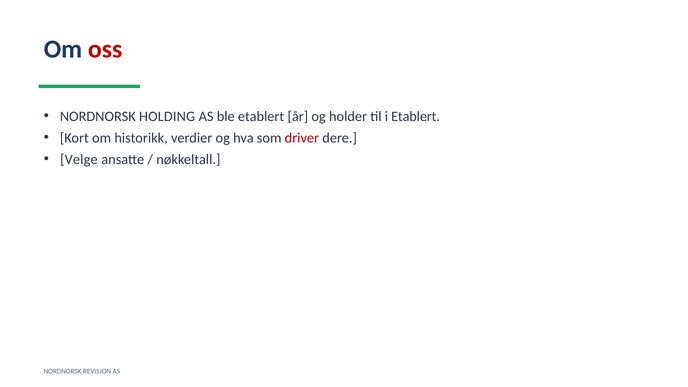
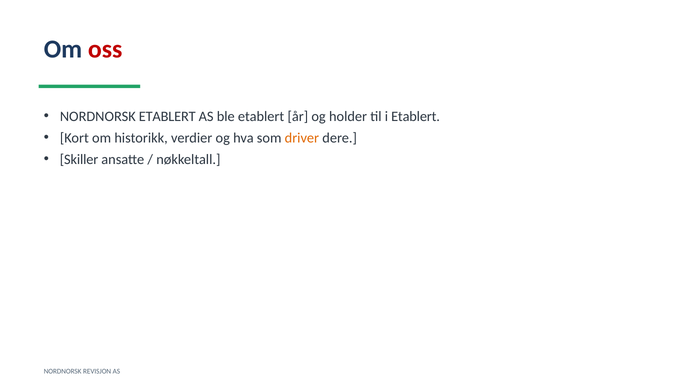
NORDNORSK HOLDING: HOLDING -> ETABLERT (167, 117)
driver colour: red -> orange (302, 138)
Velge: Velge -> Skiller (79, 160)
